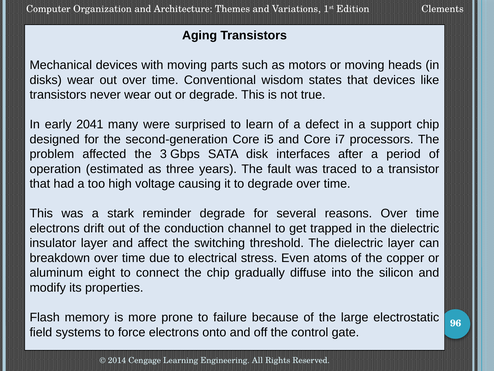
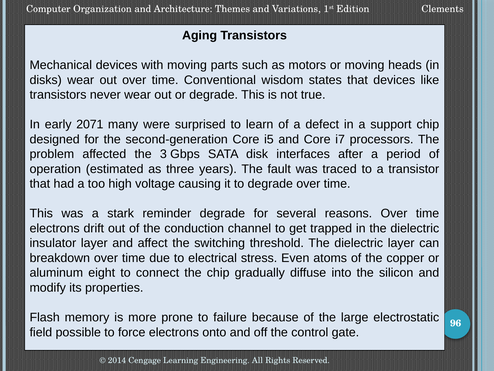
2041: 2041 -> 2071 (90, 124)
systems: systems -> possible (78, 332)
